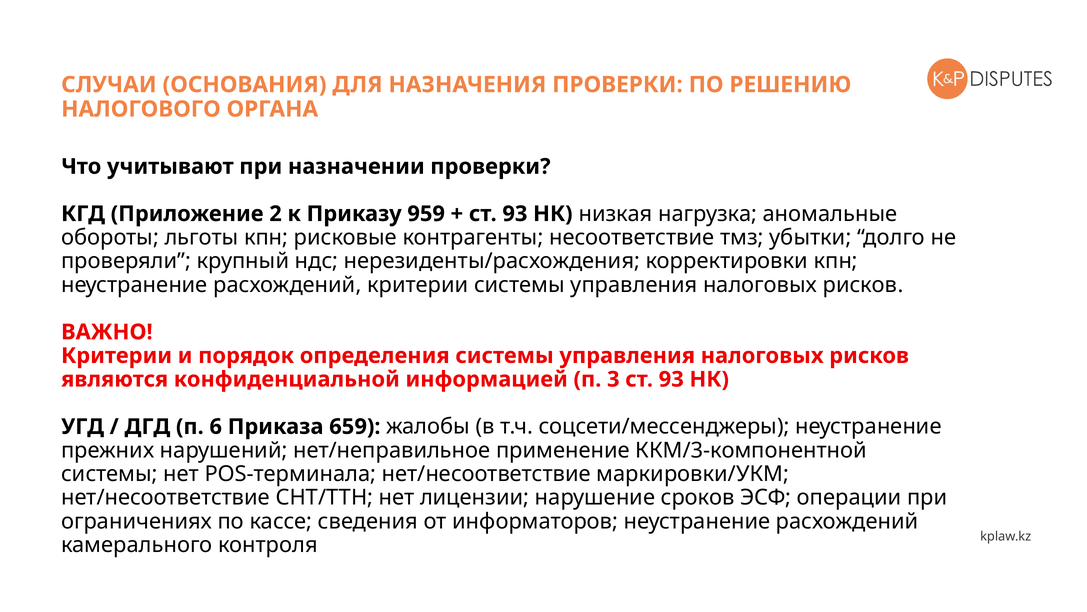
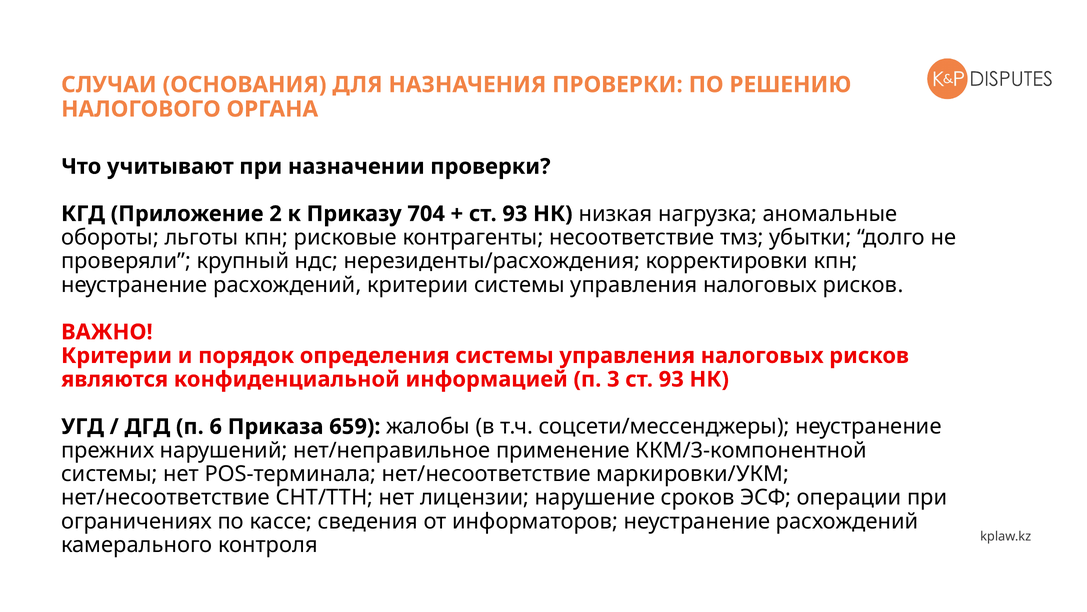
959: 959 -> 704 (426, 214)
